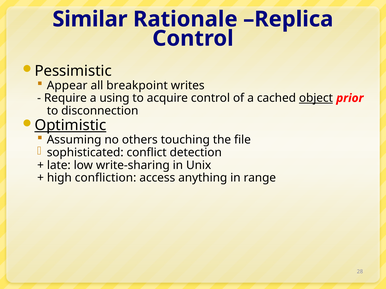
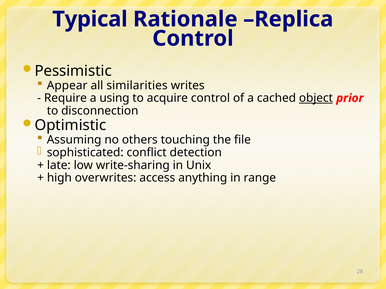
Similar: Similar -> Typical (90, 19)
breakpoint: breakpoint -> similarities (137, 86)
Optimistic underline: present -> none (70, 125)
confliction: confliction -> overwrites (106, 178)
